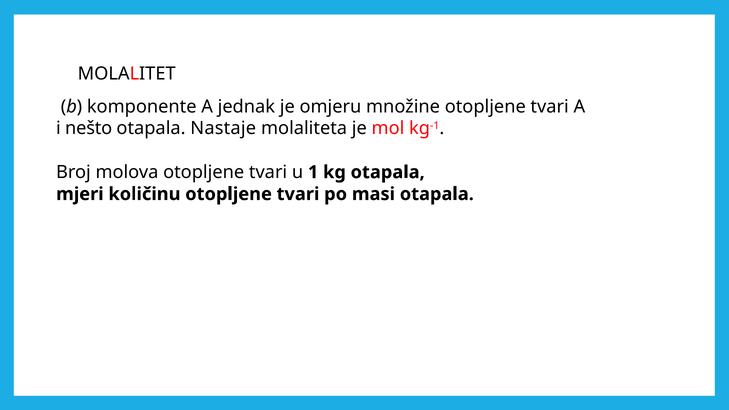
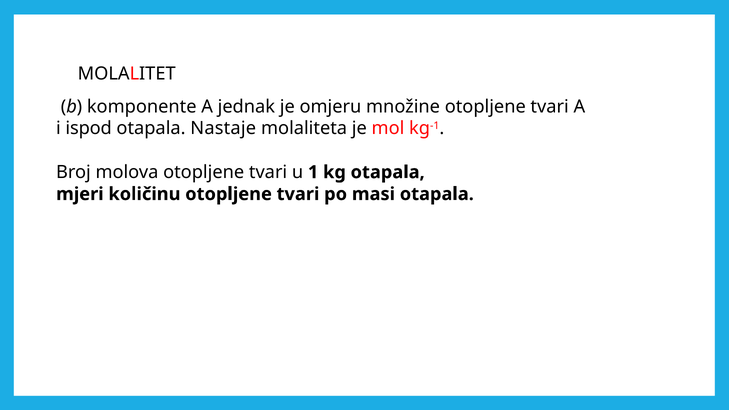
nešto: nešto -> ispod (89, 128)
